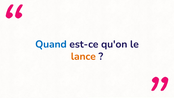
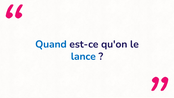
lance colour: orange -> blue (83, 56)
